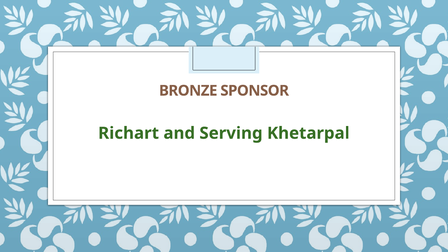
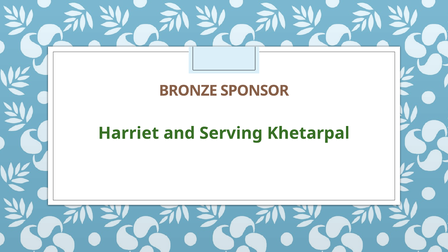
Richart: Richart -> Harriet (129, 133)
